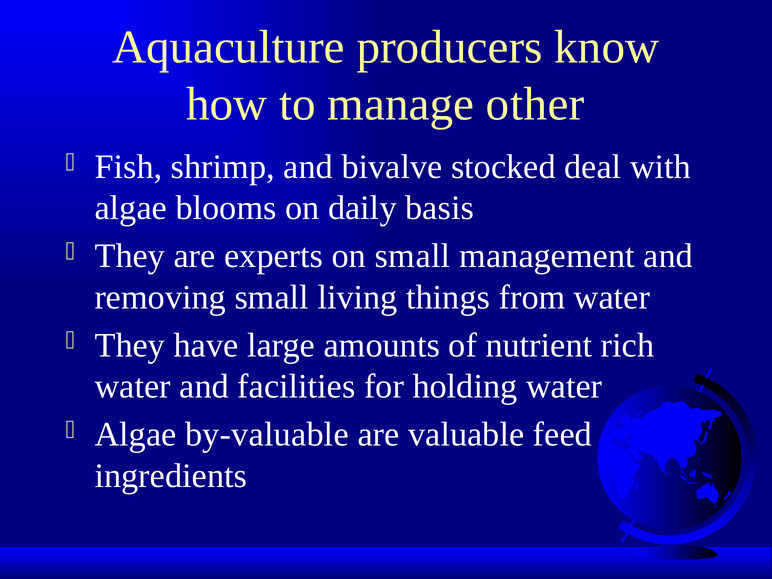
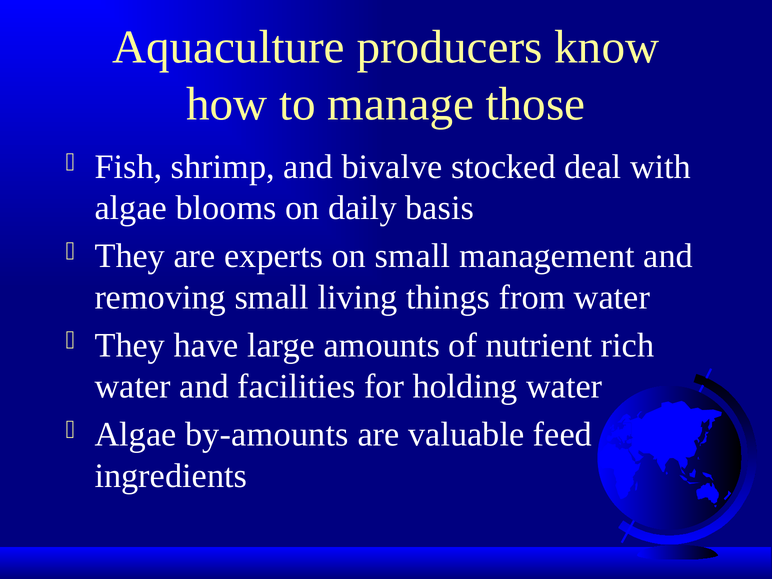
other: other -> those (536, 104)
by-valuable: by-valuable -> by-amounts (267, 435)
